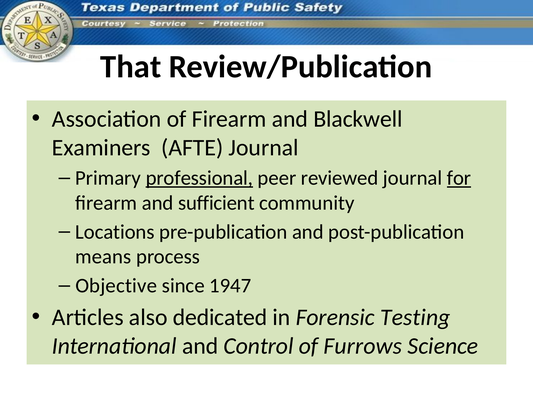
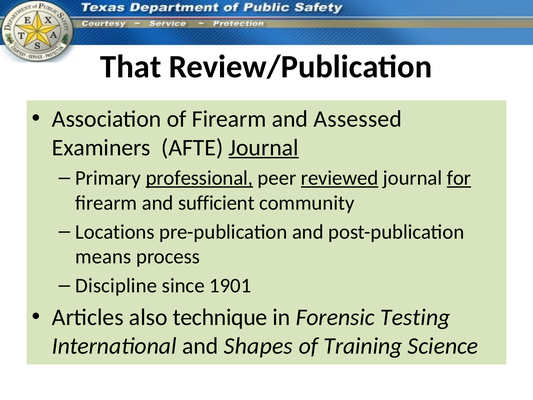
Blackwell: Blackwell -> Assessed (358, 119)
Journal underline: none -> present (264, 147)
reviewed underline: none -> present (340, 178)
Objective: Objective -> Discipline (116, 286)
1947: 1947 -> 1901 (230, 286)
dedicated: dedicated -> technique (220, 317)
Control: Control -> Shapes (258, 346)
Furrows: Furrows -> Training (363, 346)
